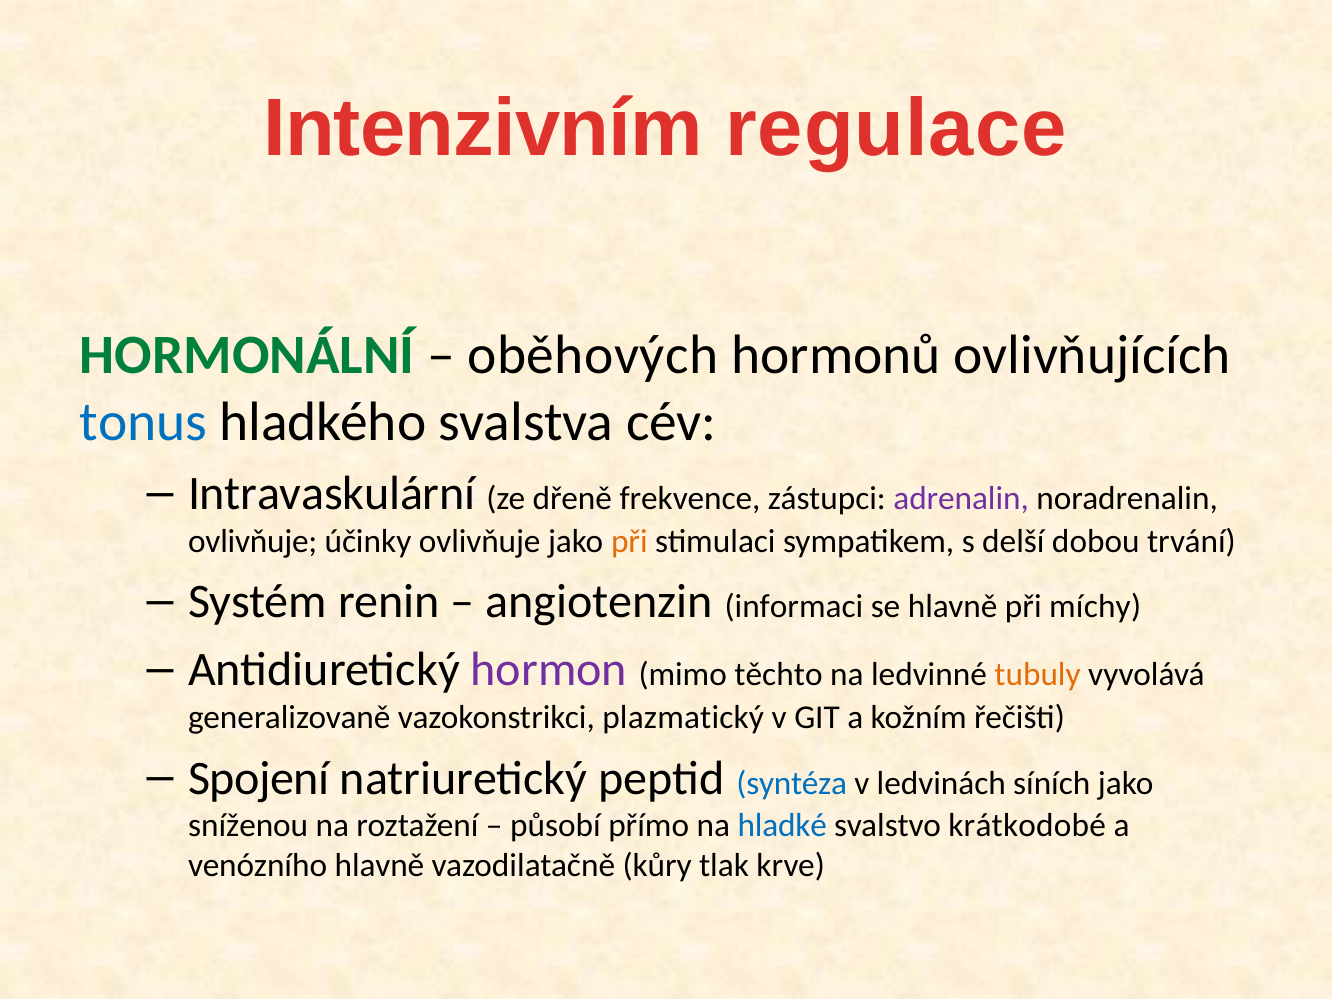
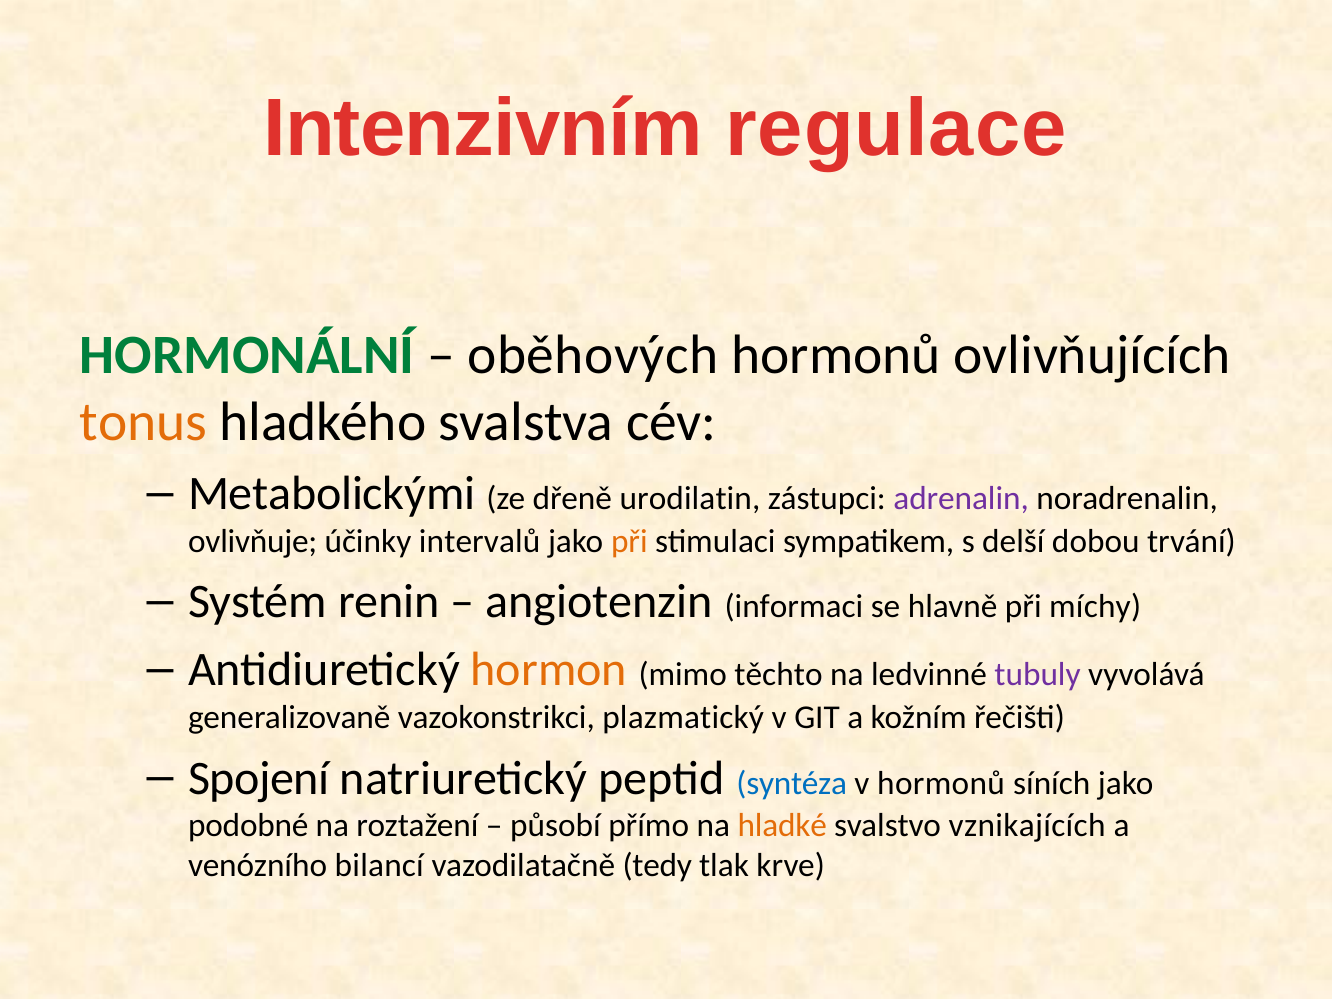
tonus colour: blue -> orange (143, 422)
Intravaskulární: Intravaskulární -> Metabolickými (332, 494)
frekvence: frekvence -> urodilatin (690, 499)
účinky ovlivňuje: ovlivňuje -> intervalů (480, 542)
hormon colour: purple -> orange (549, 670)
tubuly colour: orange -> purple (1038, 675)
v ledvinách: ledvinách -> hormonů (941, 783)
sníženou: sníženou -> podobné (248, 826)
hladké colour: blue -> orange (782, 826)
krátkodobé: krátkodobé -> vznikajících (1027, 826)
venózního hlavně: hlavně -> bilancí (379, 866)
kůry: kůry -> tedy (657, 866)
